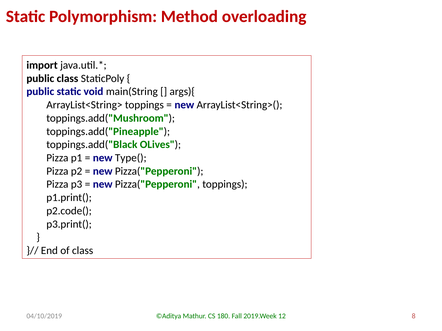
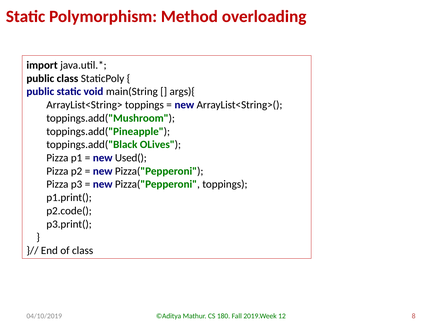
Type(: Type( -> Used( (131, 158)
